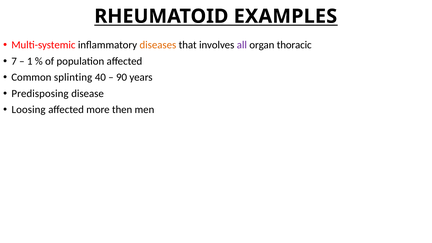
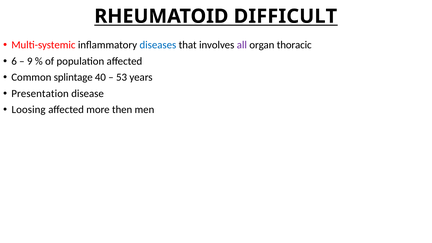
EXAMPLES: EXAMPLES -> DIFFICULT (285, 16)
diseases colour: orange -> blue (158, 45)
7: 7 -> 6 (14, 61)
1: 1 -> 9 (30, 61)
splinting: splinting -> splintage (73, 77)
90: 90 -> 53 (122, 77)
Predisposing: Predisposing -> Presentation (40, 94)
